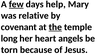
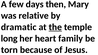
few underline: present -> none (16, 4)
help: help -> then (56, 4)
covenant: covenant -> dramatic (19, 27)
angels: angels -> family (71, 39)
